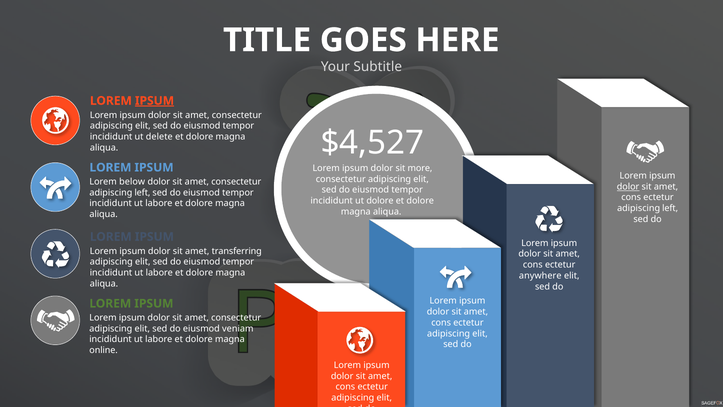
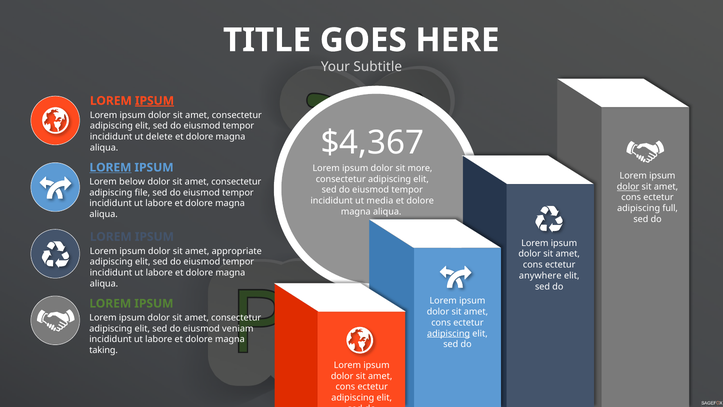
$4,527: $4,527 -> $4,367 (372, 143)
LOREM underline: none -> present (110, 167)
left: left -> file (142, 192)
ut dolore: dolore -> media (380, 201)
left: left -> full (670, 208)
transferring: transferring -> appropriate (237, 251)
adipiscing underline: none -> present (449, 333)
online: online -> taking (104, 350)
